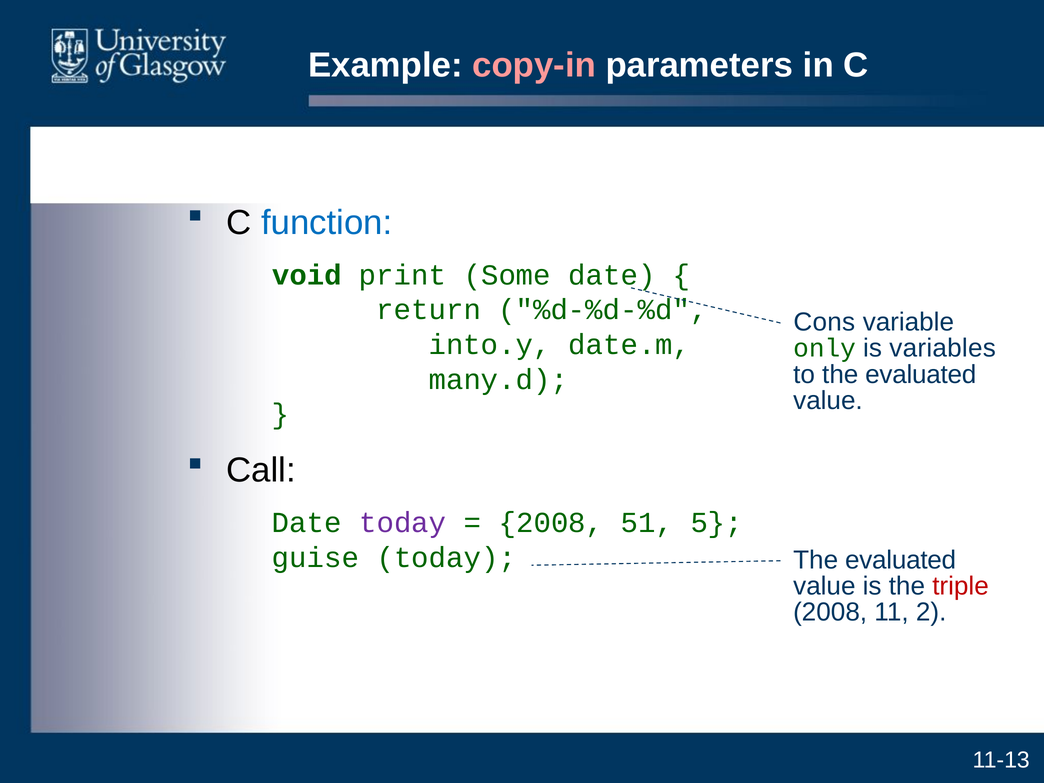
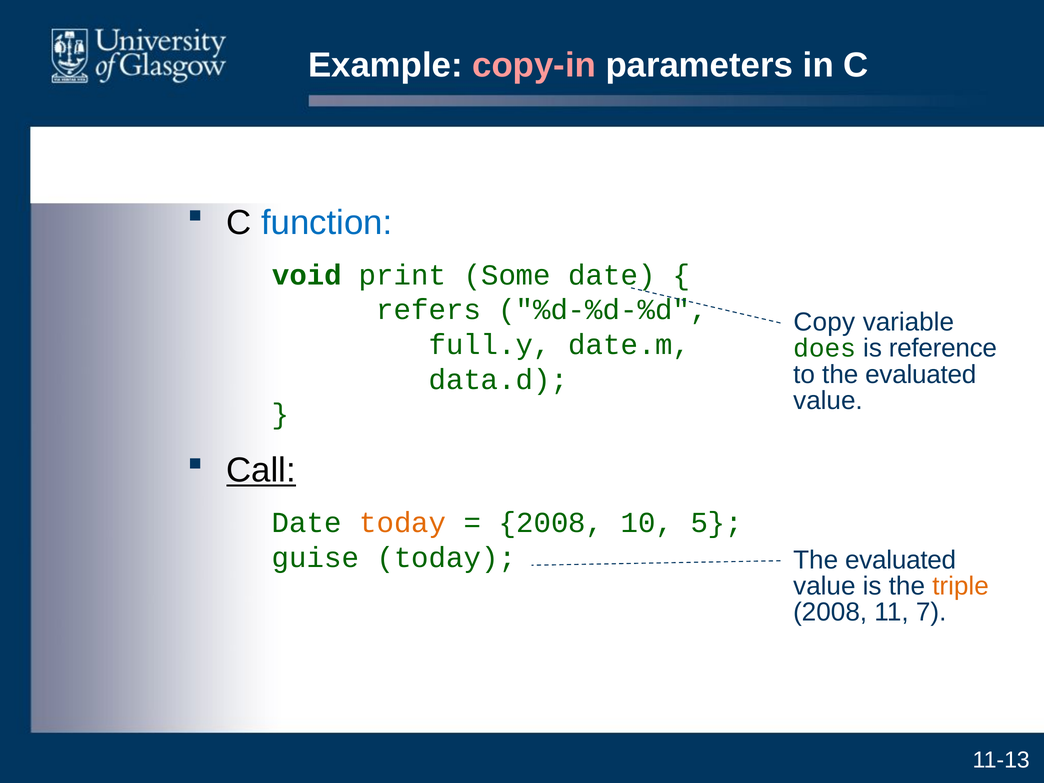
return: return -> refers (429, 310)
Cons: Cons -> Copy (824, 322)
into.y: into.y -> full.y (490, 345)
only: only -> does (825, 348)
variables: variables -> reference (943, 348)
many.d: many.d -> data.d (498, 379)
Call underline: none -> present (261, 470)
today colour: purple -> orange (403, 523)
51: 51 -> 10 (647, 523)
triple colour: red -> orange (961, 586)
2: 2 -> 7 (931, 612)
